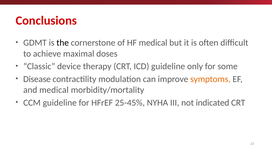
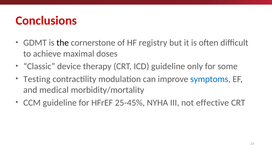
HF medical: medical -> registry (153, 43)
Disease: Disease -> Testing (37, 79)
symptoms colour: orange -> blue (210, 79)
indicated: indicated -> effective (212, 103)
